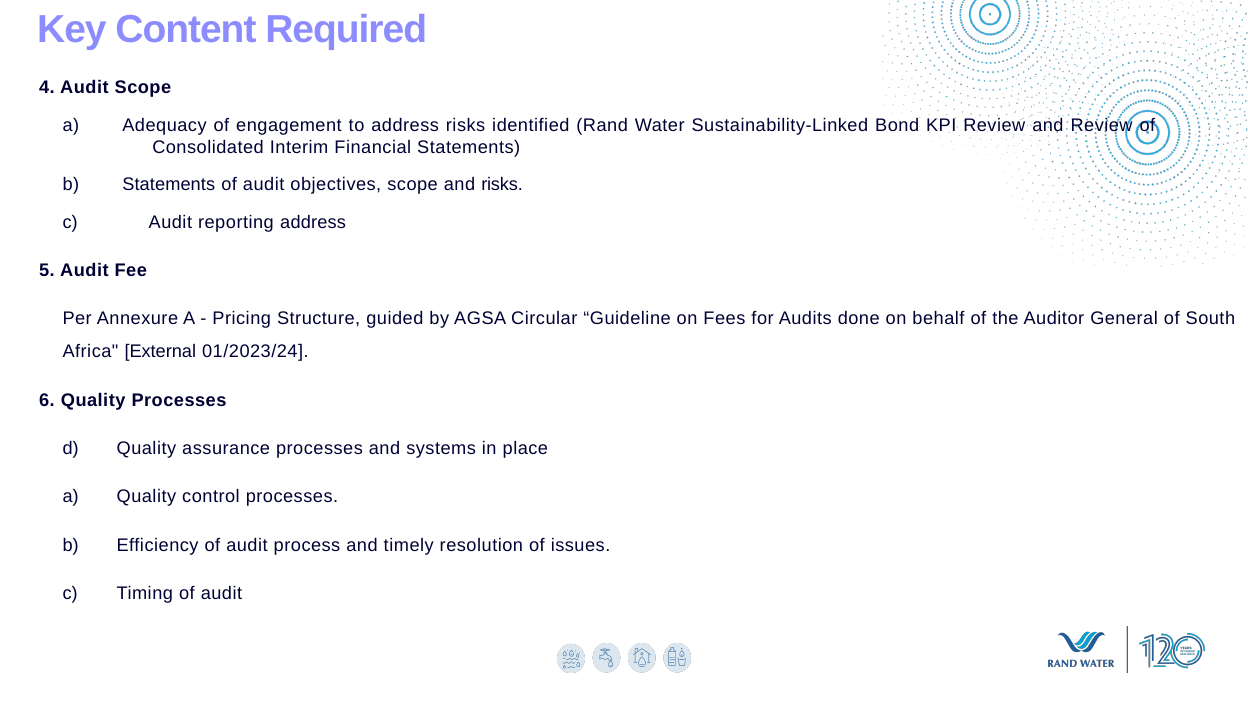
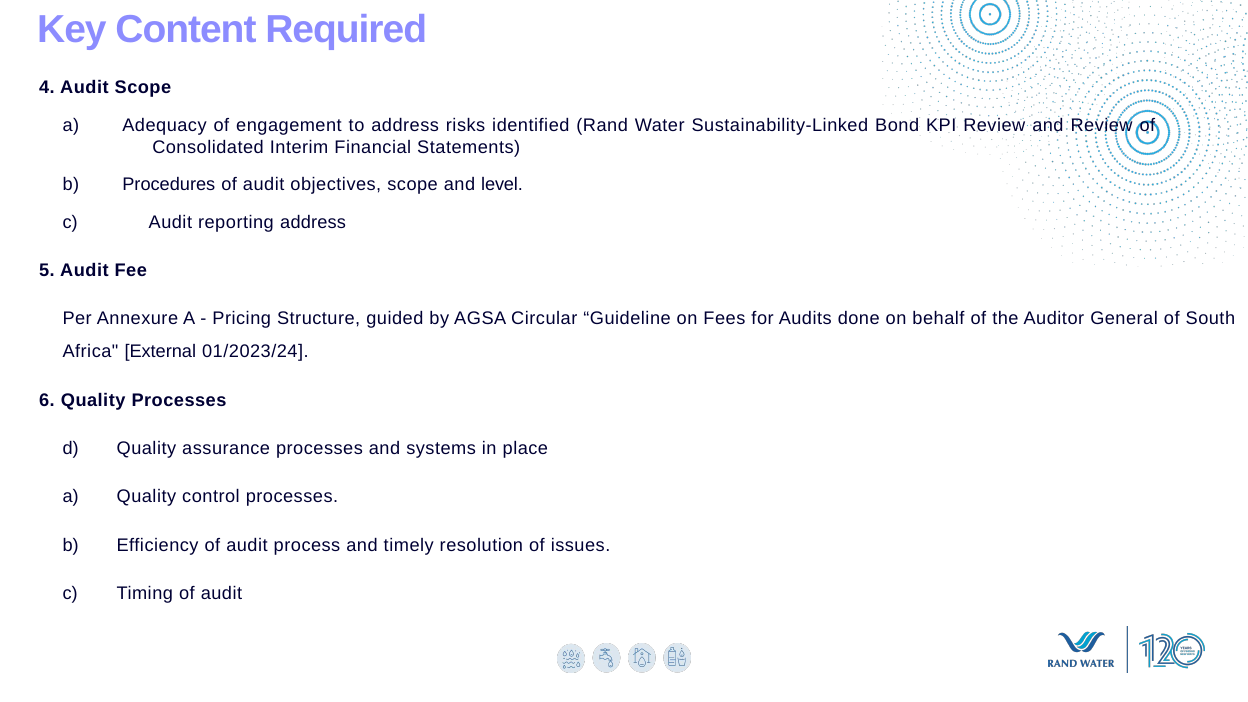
b Statements: Statements -> Procedures (169, 185)
and risks: risks -> level (502, 185)
